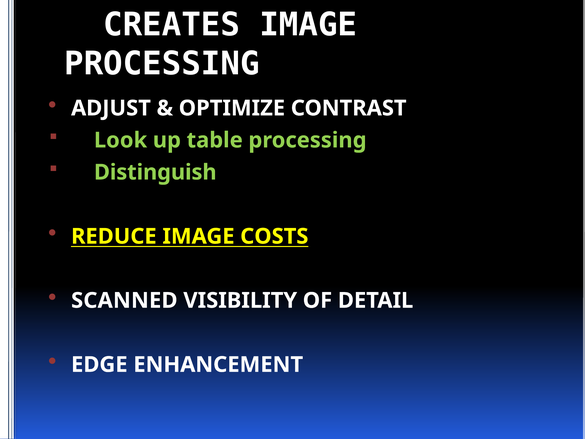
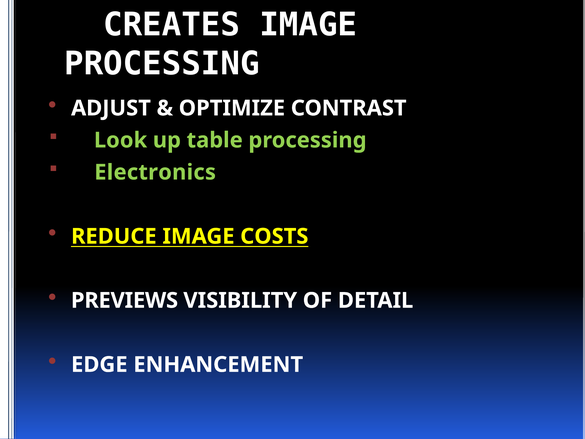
Distinguish: Distinguish -> Electronics (155, 172)
SCANNED: SCANNED -> PREVIEWS (124, 300)
